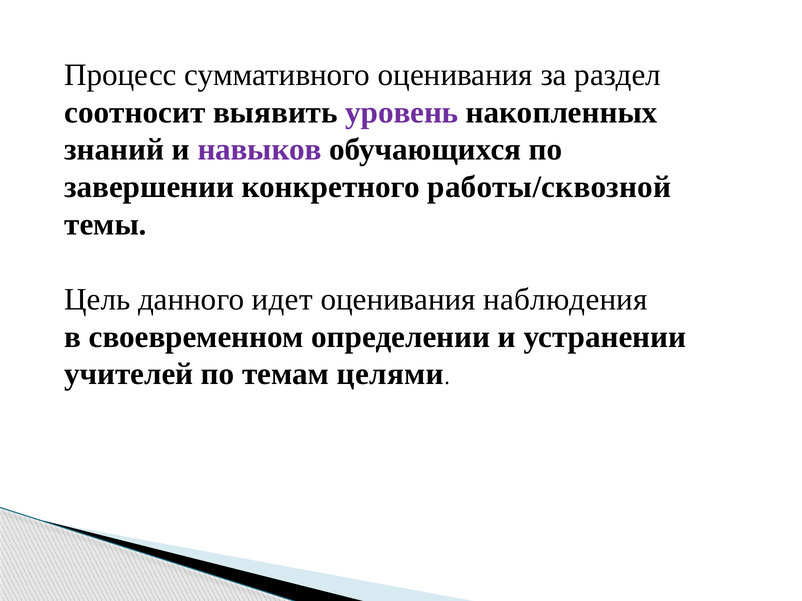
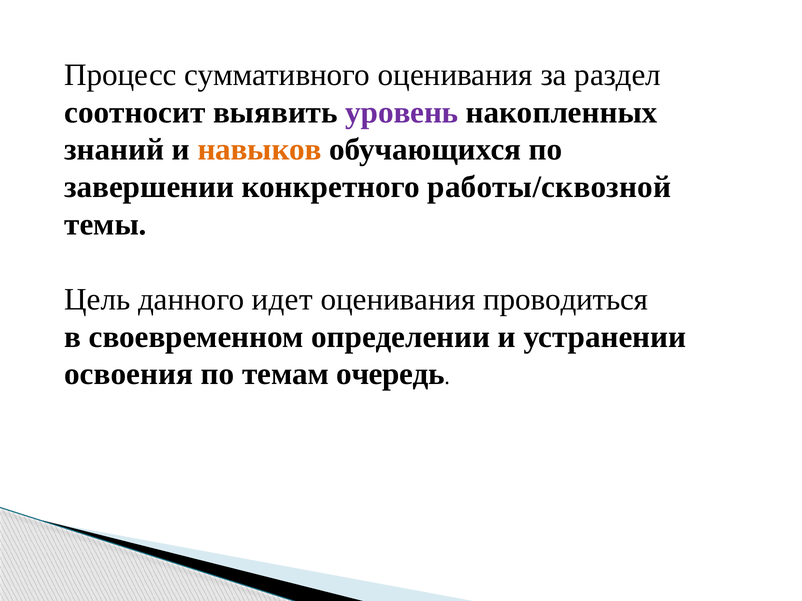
навыков colour: purple -> orange (260, 150)
наблюдения: наблюдения -> проводиться (566, 300)
учителей: учителей -> освоения (129, 375)
целями: целями -> очередь (391, 375)
